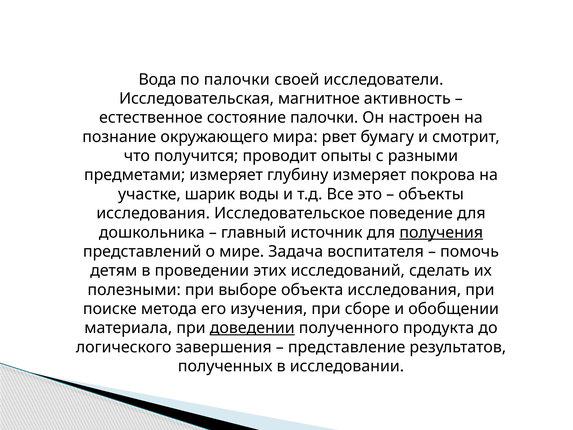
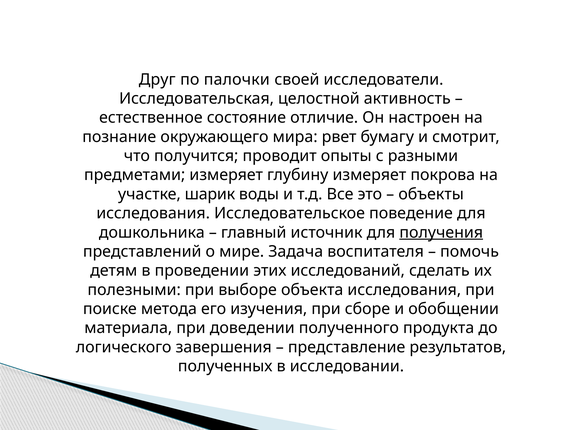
Вода: Вода -> Друг (157, 79)
магнитное: магнитное -> целостной (319, 99)
состояние палочки: палочки -> отличие (324, 118)
доведении underline: present -> none (252, 328)
